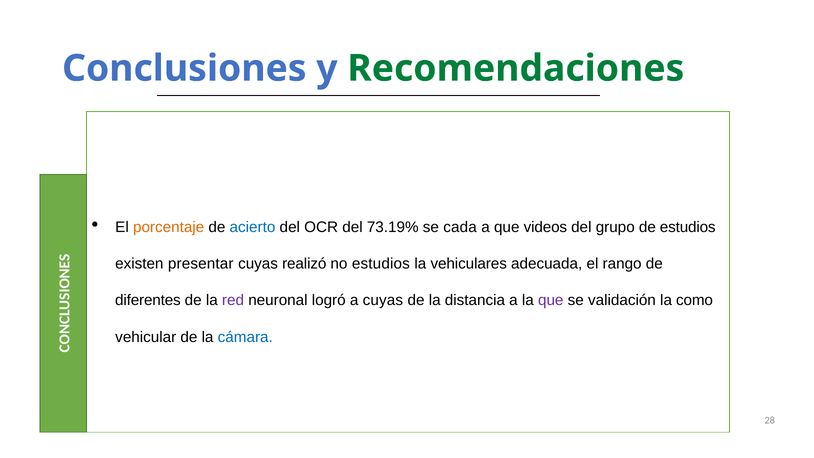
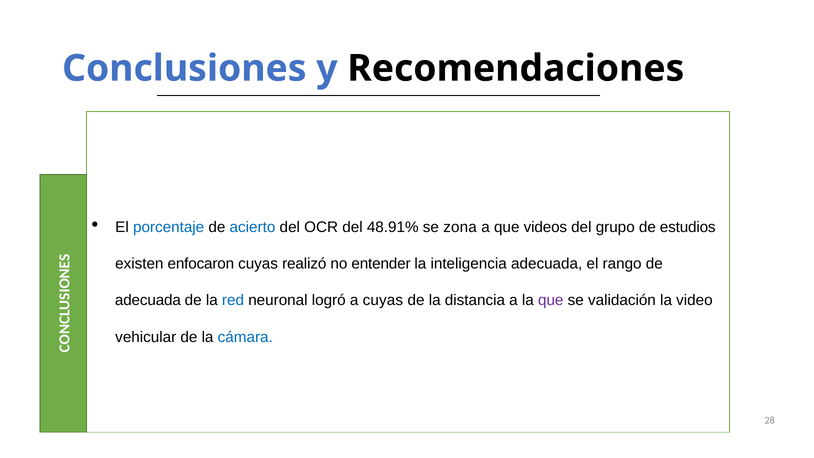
Recomendaciones colour: green -> black (516, 68)
porcentaje colour: orange -> blue (169, 227)
73.19%: 73.19% -> 48.91% (393, 227)
cada: cada -> zona (460, 227)
presentar: presentar -> enfocaron (201, 264)
no estudios: estudios -> entender (381, 264)
vehiculares: vehiculares -> inteligencia (469, 264)
diferentes: diferentes -> adecuada (148, 300)
red colour: purple -> blue (233, 300)
como: como -> video (694, 300)
